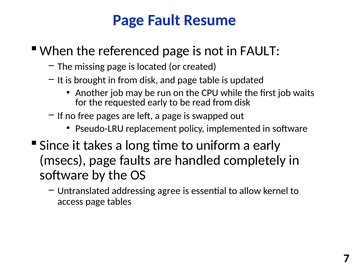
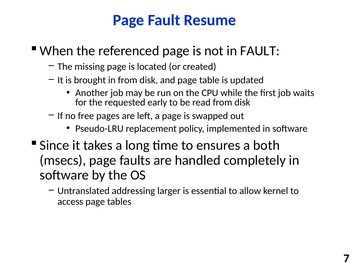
uniform: uniform -> ensures (218, 145)
a early: early -> both (267, 145)
agree: agree -> larger (169, 191)
